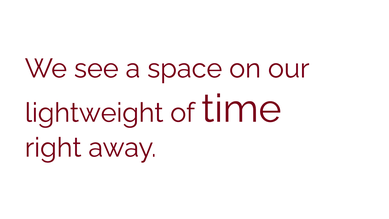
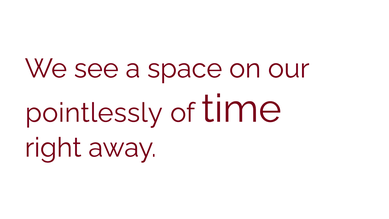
lightweight: lightweight -> pointlessly (94, 113)
